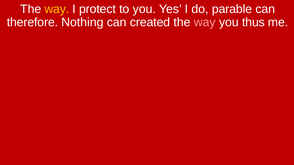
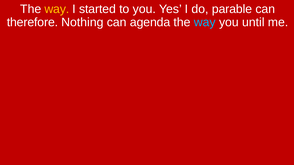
protect: protect -> started (97, 9)
created: created -> agenda (150, 22)
way colour: pink -> light blue (205, 22)
thus: thus -> until (253, 22)
